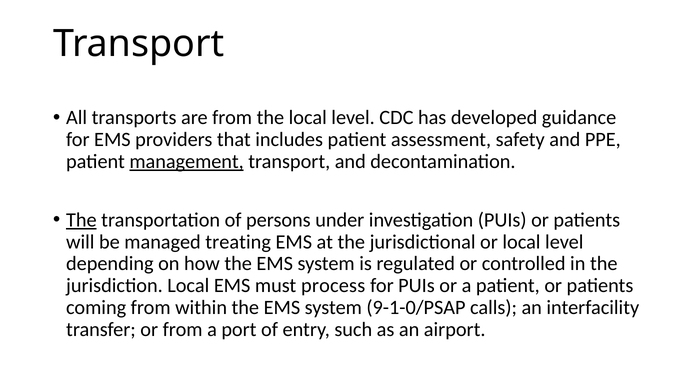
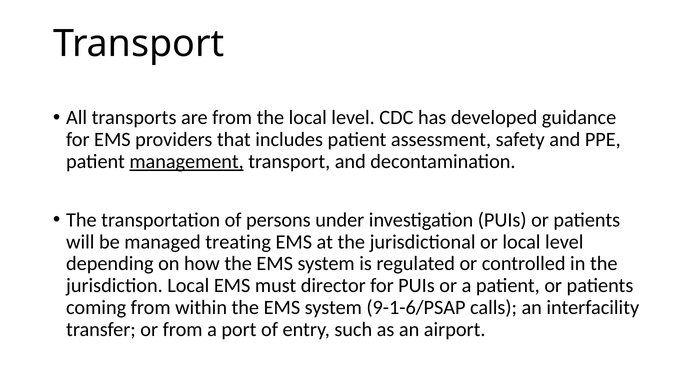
The underline: present -> none (81, 220)
process: process -> director (333, 285)
9-1-0/PSAP: 9-1-0/PSAP -> 9-1-6/PSAP (416, 307)
